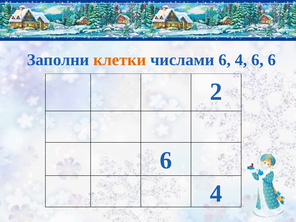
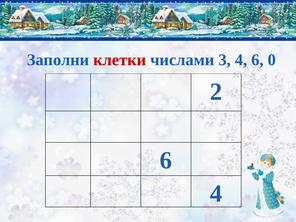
клетки colour: orange -> red (120, 60)
числами 6: 6 -> 3 (225, 60)
6 6: 6 -> 0 (272, 60)
